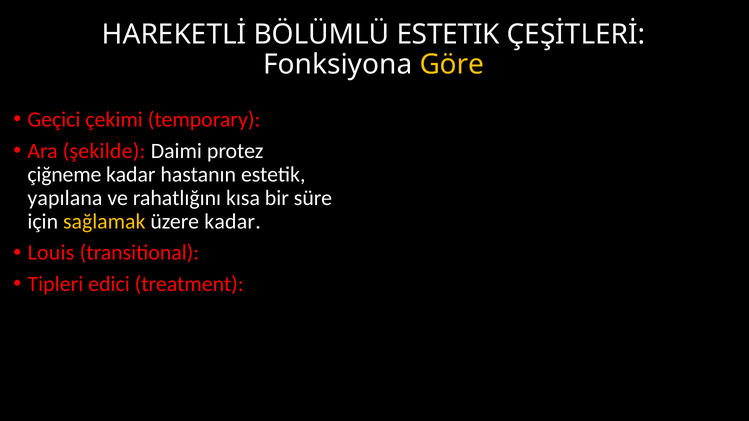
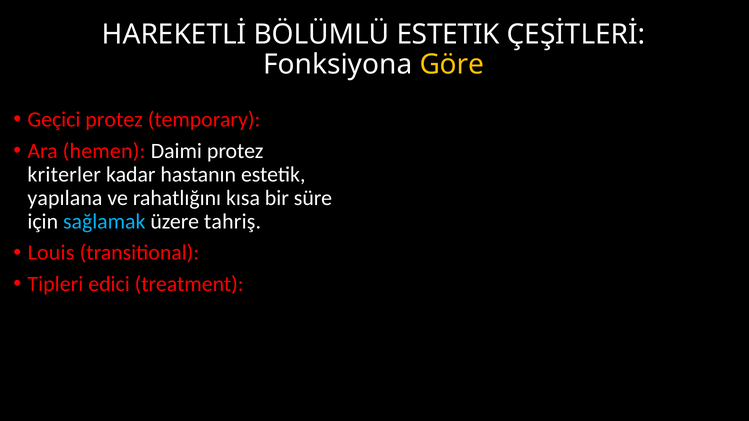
Geçici çekimi: çekimi -> protez (114, 120)
şekilde: şekilde -> hemen (104, 151)
çiğneme: çiğneme -> kriterler (64, 174)
sağlamak colour: yellow -> light blue (104, 222)
üzere kadar: kadar -> tahriş (233, 222)
